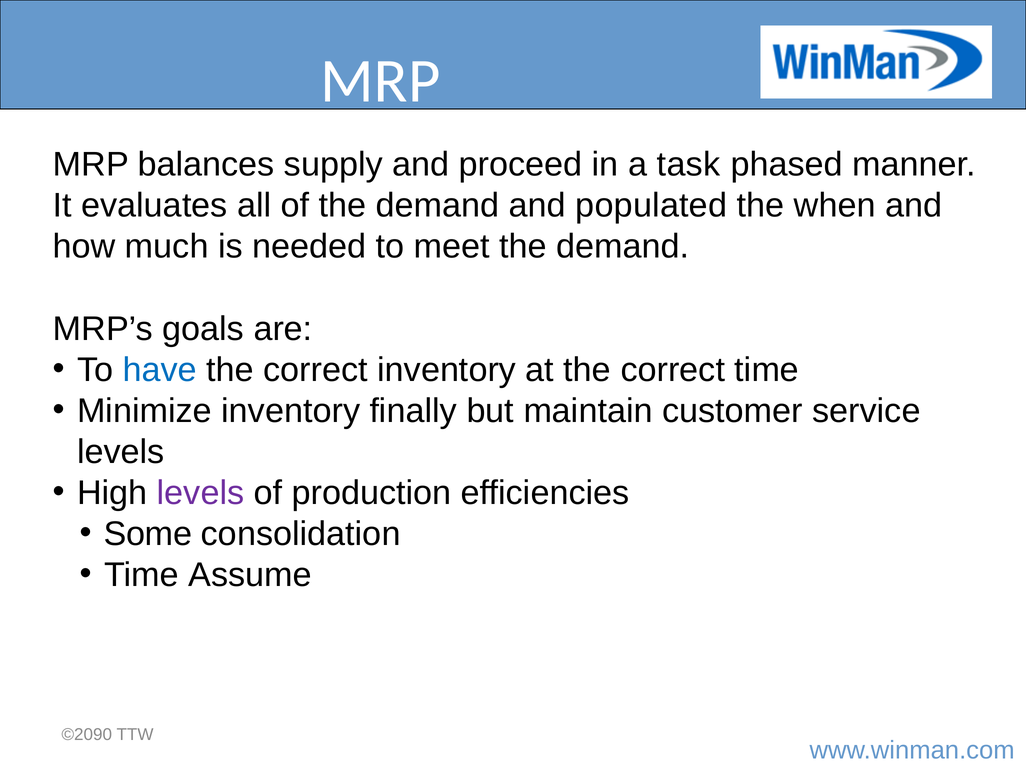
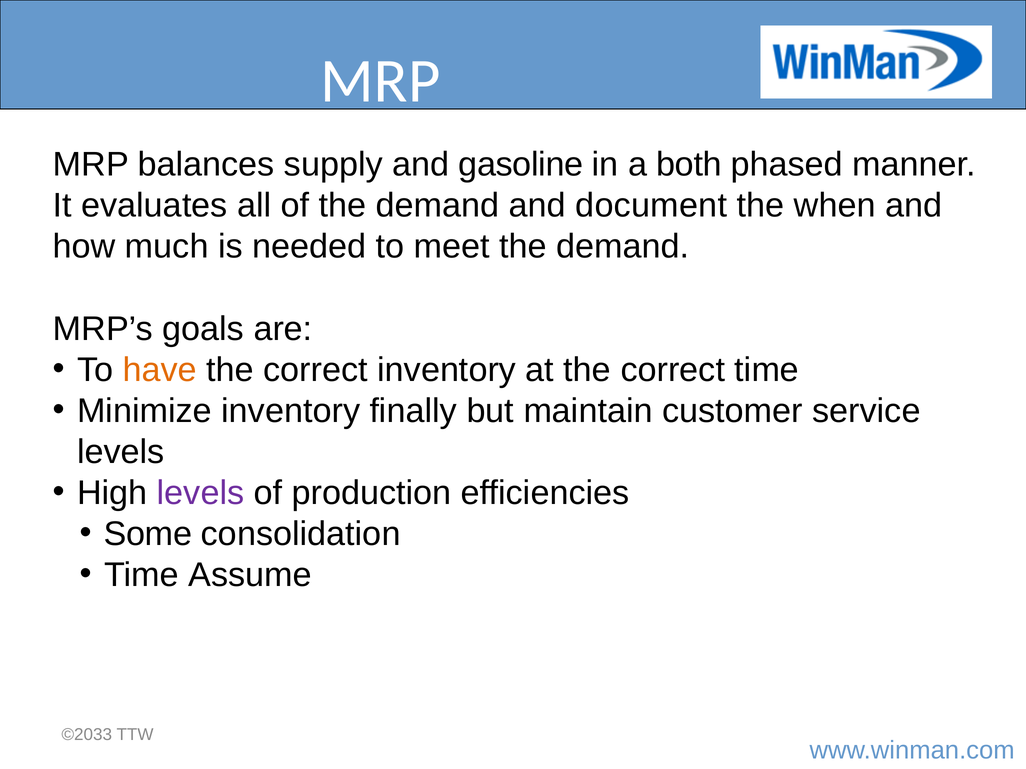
proceed: proceed -> gasoline (521, 165)
task: task -> both (689, 165)
populated: populated -> document (651, 206)
have colour: blue -> orange (160, 370)
©2090: ©2090 -> ©2033 (87, 735)
